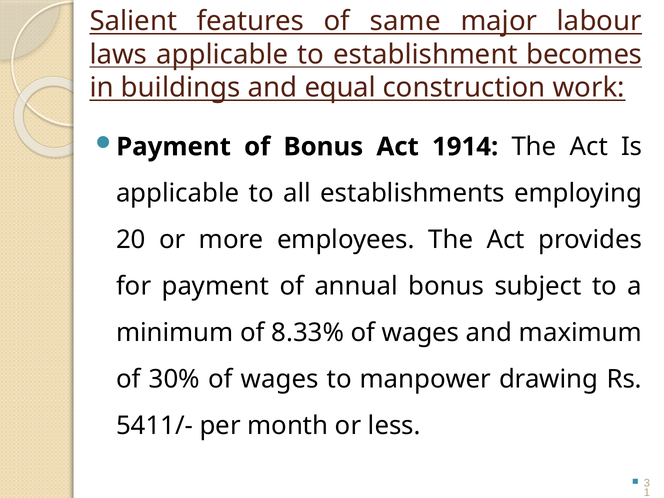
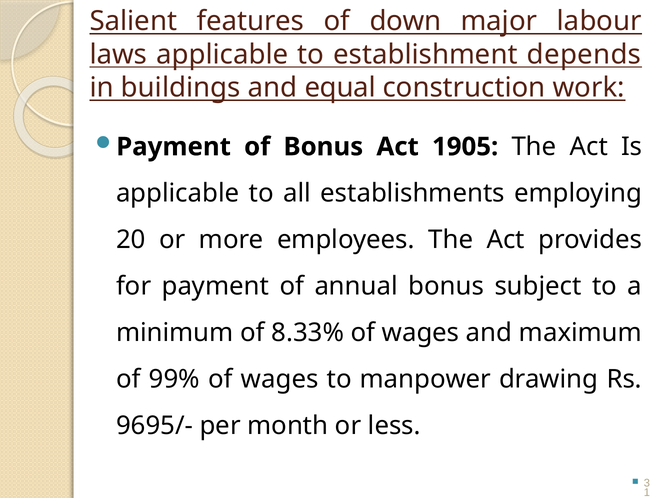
same: same -> down (405, 21)
becomes: becomes -> depends (584, 54)
1914: 1914 -> 1905 (465, 147)
30%: 30% -> 99% (174, 379)
5411/-: 5411/- -> 9695/- (155, 426)
